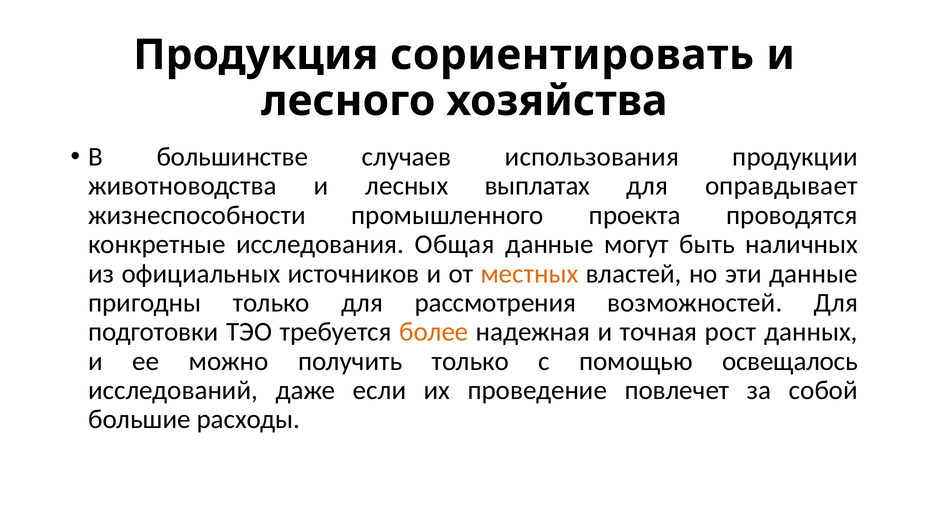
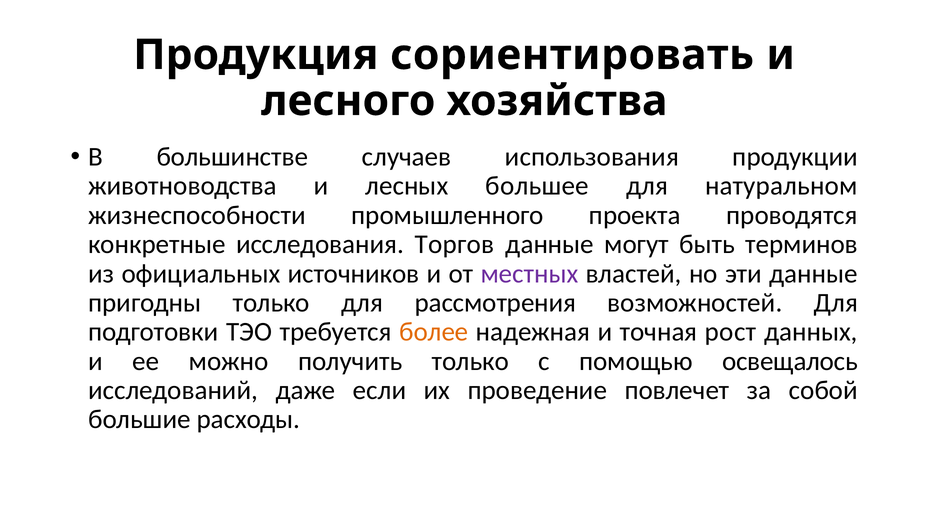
выплатах: выплатах -> большее (537, 186)
оправдывает: оправдывает -> натуральном (781, 186)
Общая: Общая -> Торгов (455, 245)
наличных: наличных -> терминов (802, 245)
местных colour: orange -> purple (529, 274)
